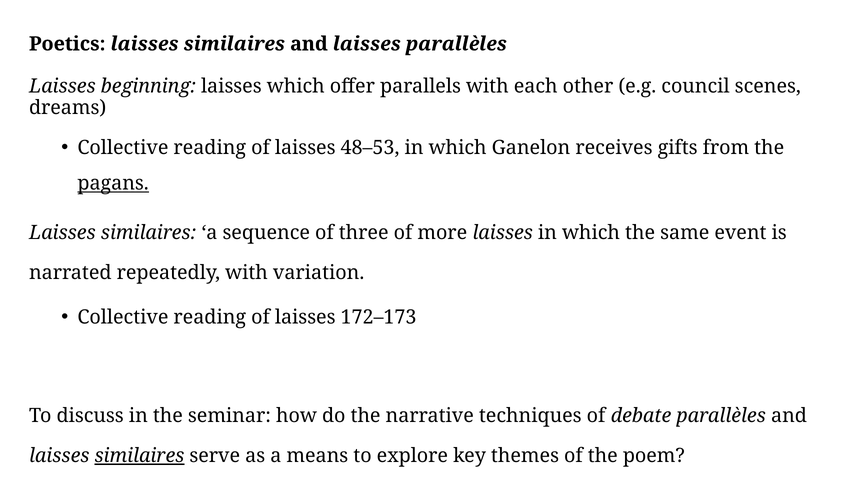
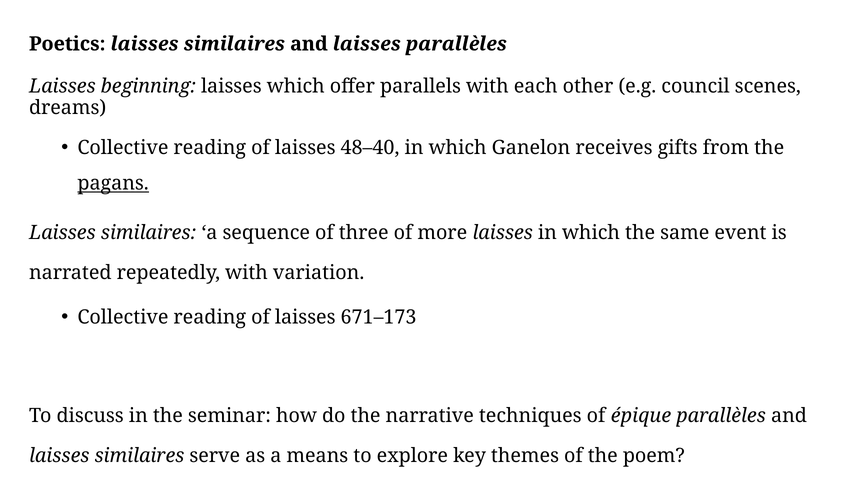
48–53: 48–53 -> 48–40 (370, 148)
172–173: 172–173 -> 671–173 (379, 318)
debate: debate -> épique (641, 416)
similaires underline: present -> none (139, 456)
